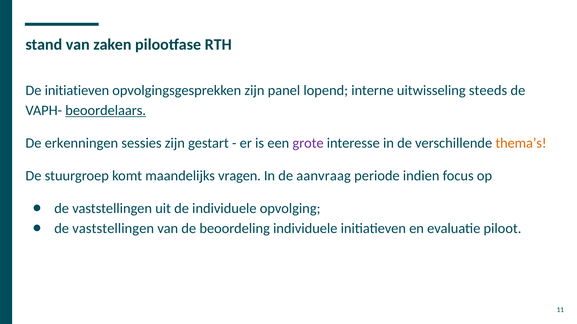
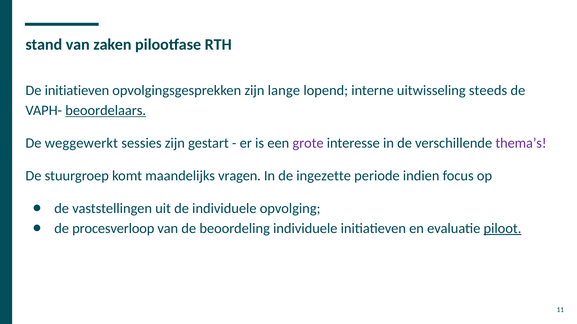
panel: panel -> lange (284, 91)
erkenningen: erkenningen -> weggewerkt (81, 143)
thema’s colour: orange -> purple (521, 143)
aanvraag: aanvraag -> ingezette (324, 176)
vaststellingen: vaststellingen -> procesverloop (113, 229)
piloot underline: none -> present (502, 229)
